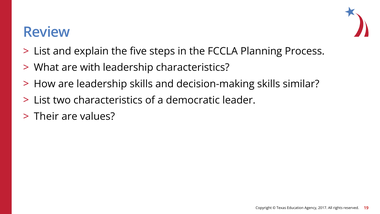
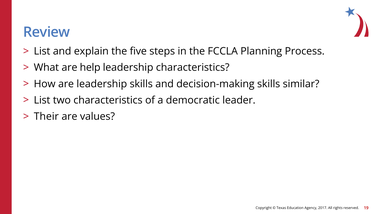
with: with -> help (90, 67)
